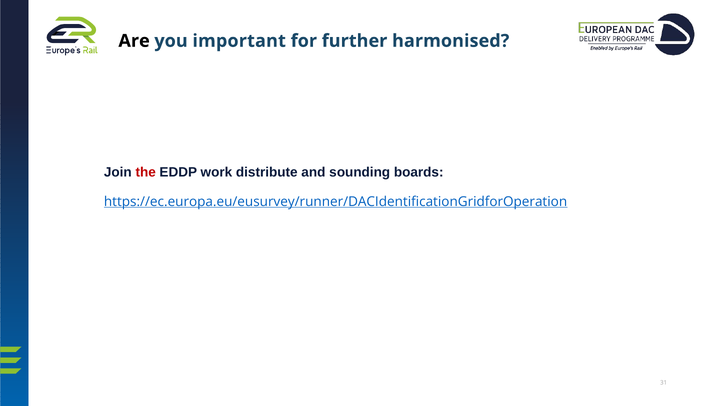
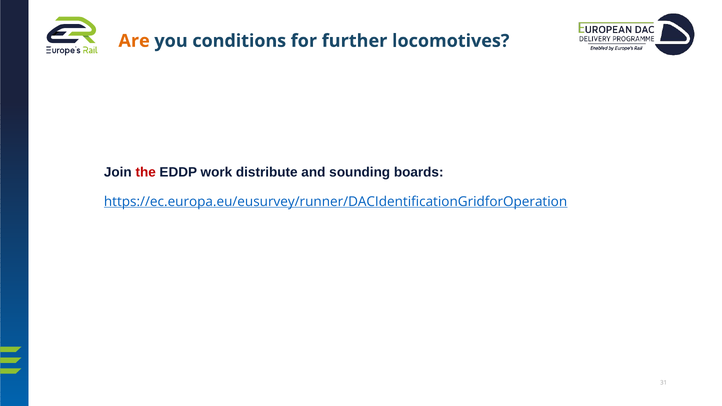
Are colour: black -> orange (134, 41)
important: important -> conditions (239, 41)
harmonised: harmonised -> locomotives (451, 41)
